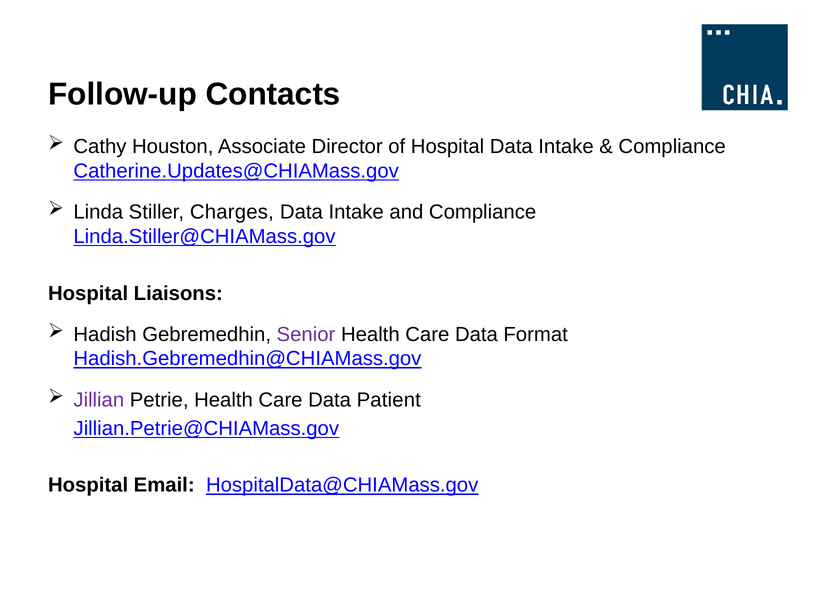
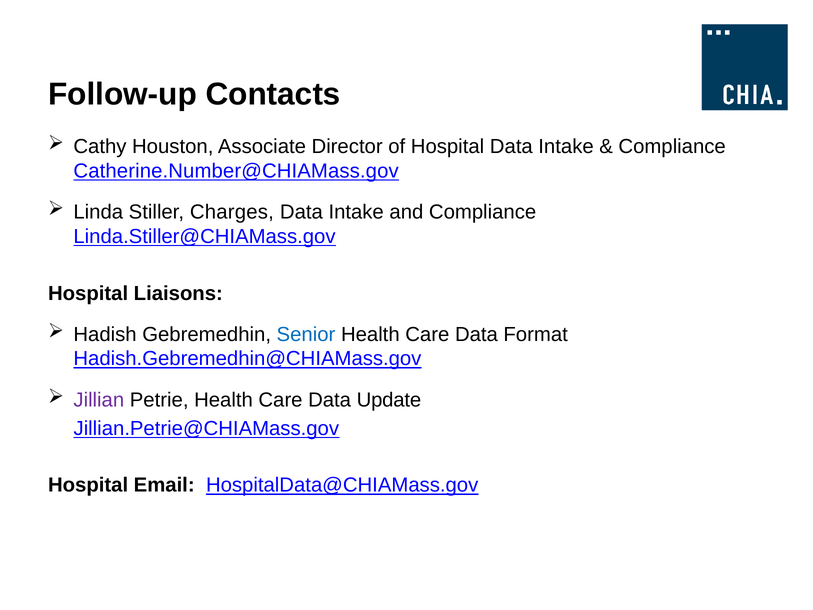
Catherine.Updates@CHIAMass.gov: Catherine.Updates@CHIAMass.gov -> Catherine.Number@CHIAMass.gov (236, 171)
Senior colour: purple -> blue (306, 334)
Patient: Patient -> Update (389, 400)
